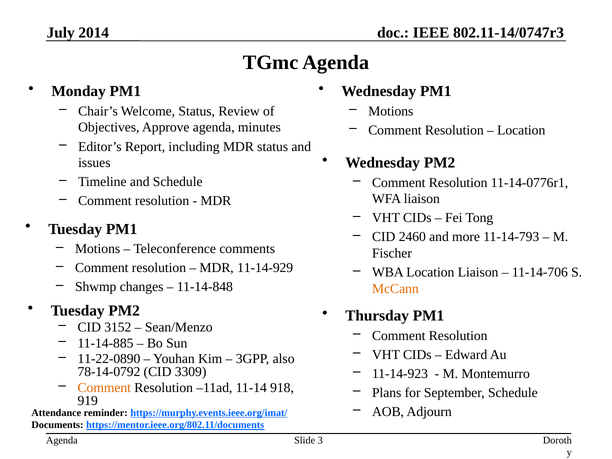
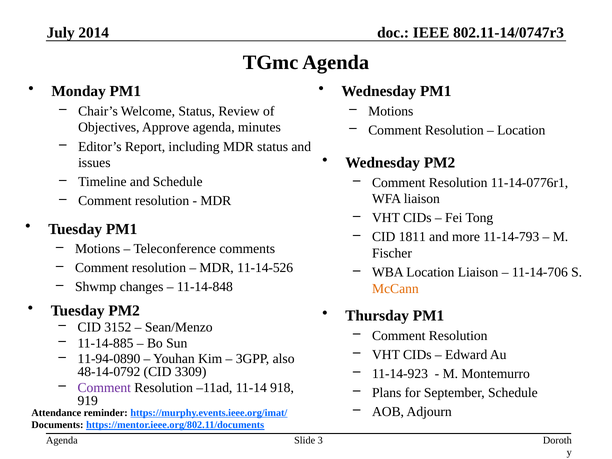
2460: 2460 -> 1811 (412, 237)
11-14-929: 11-14-929 -> 11-14-526 (265, 268)
11-22-0890: 11-22-0890 -> 11-94-0890 (109, 359)
78-14-0792: 78-14-0792 -> 48-14-0792 (109, 372)
Comment colour: orange -> purple (104, 388)
